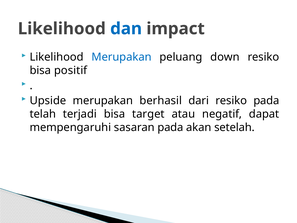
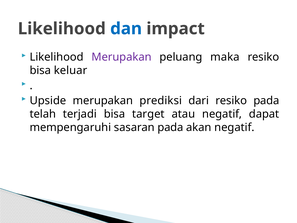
Merupakan colour: blue -> purple (122, 57)
down: down -> maka (225, 57)
positif: positif -> keluar (71, 70)
berhasil: berhasil -> prediksi (161, 100)
akan setelah: setelah -> negatif (234, 127)
